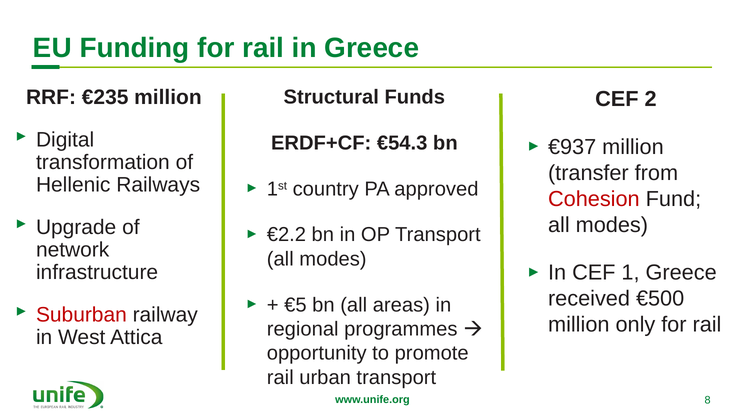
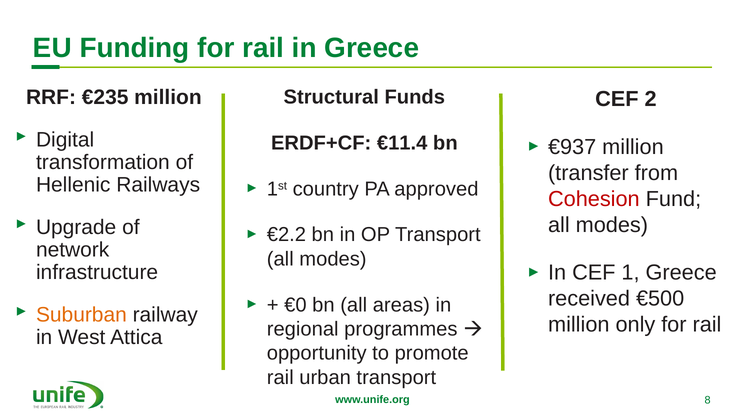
€54.3: €54.3 -> €11.4 (402, 143)
€5: €5 -> €0 (295, 305)
Suburban colour: red -> orange (81, 315)
